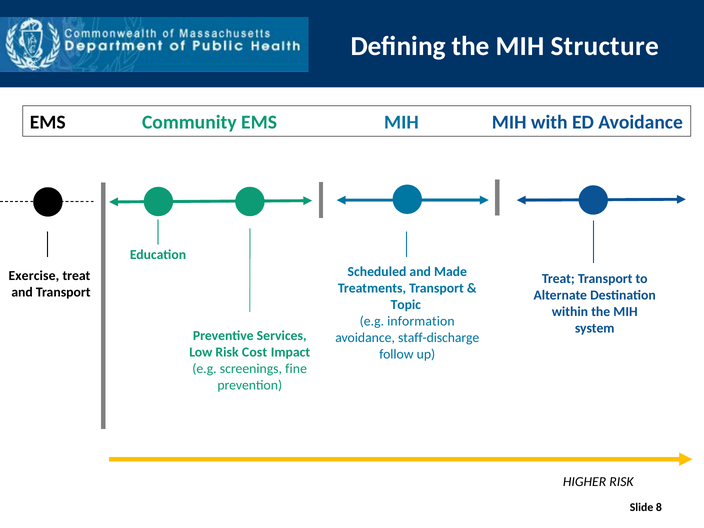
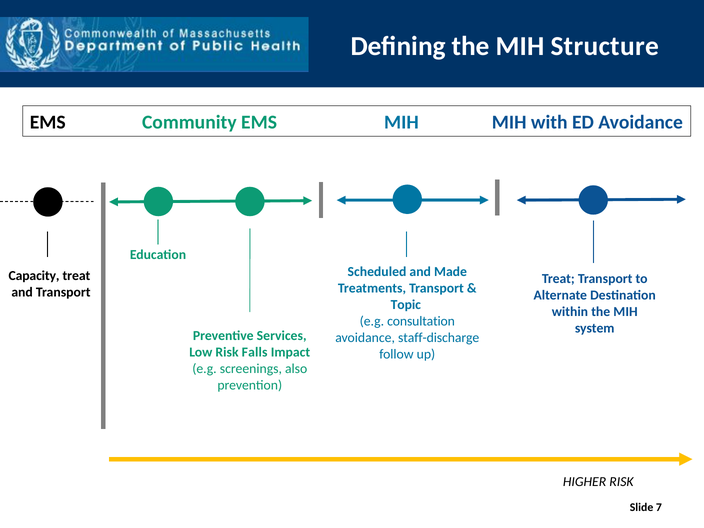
Exercise: Exercise -> Capacity (34, 276)
information: information -> consultation (421, 321)
Cost: Cost -> Falls (255, 352)
fine: fine -> also (296, 369)
8: 8 -> 7 (659, 508)
